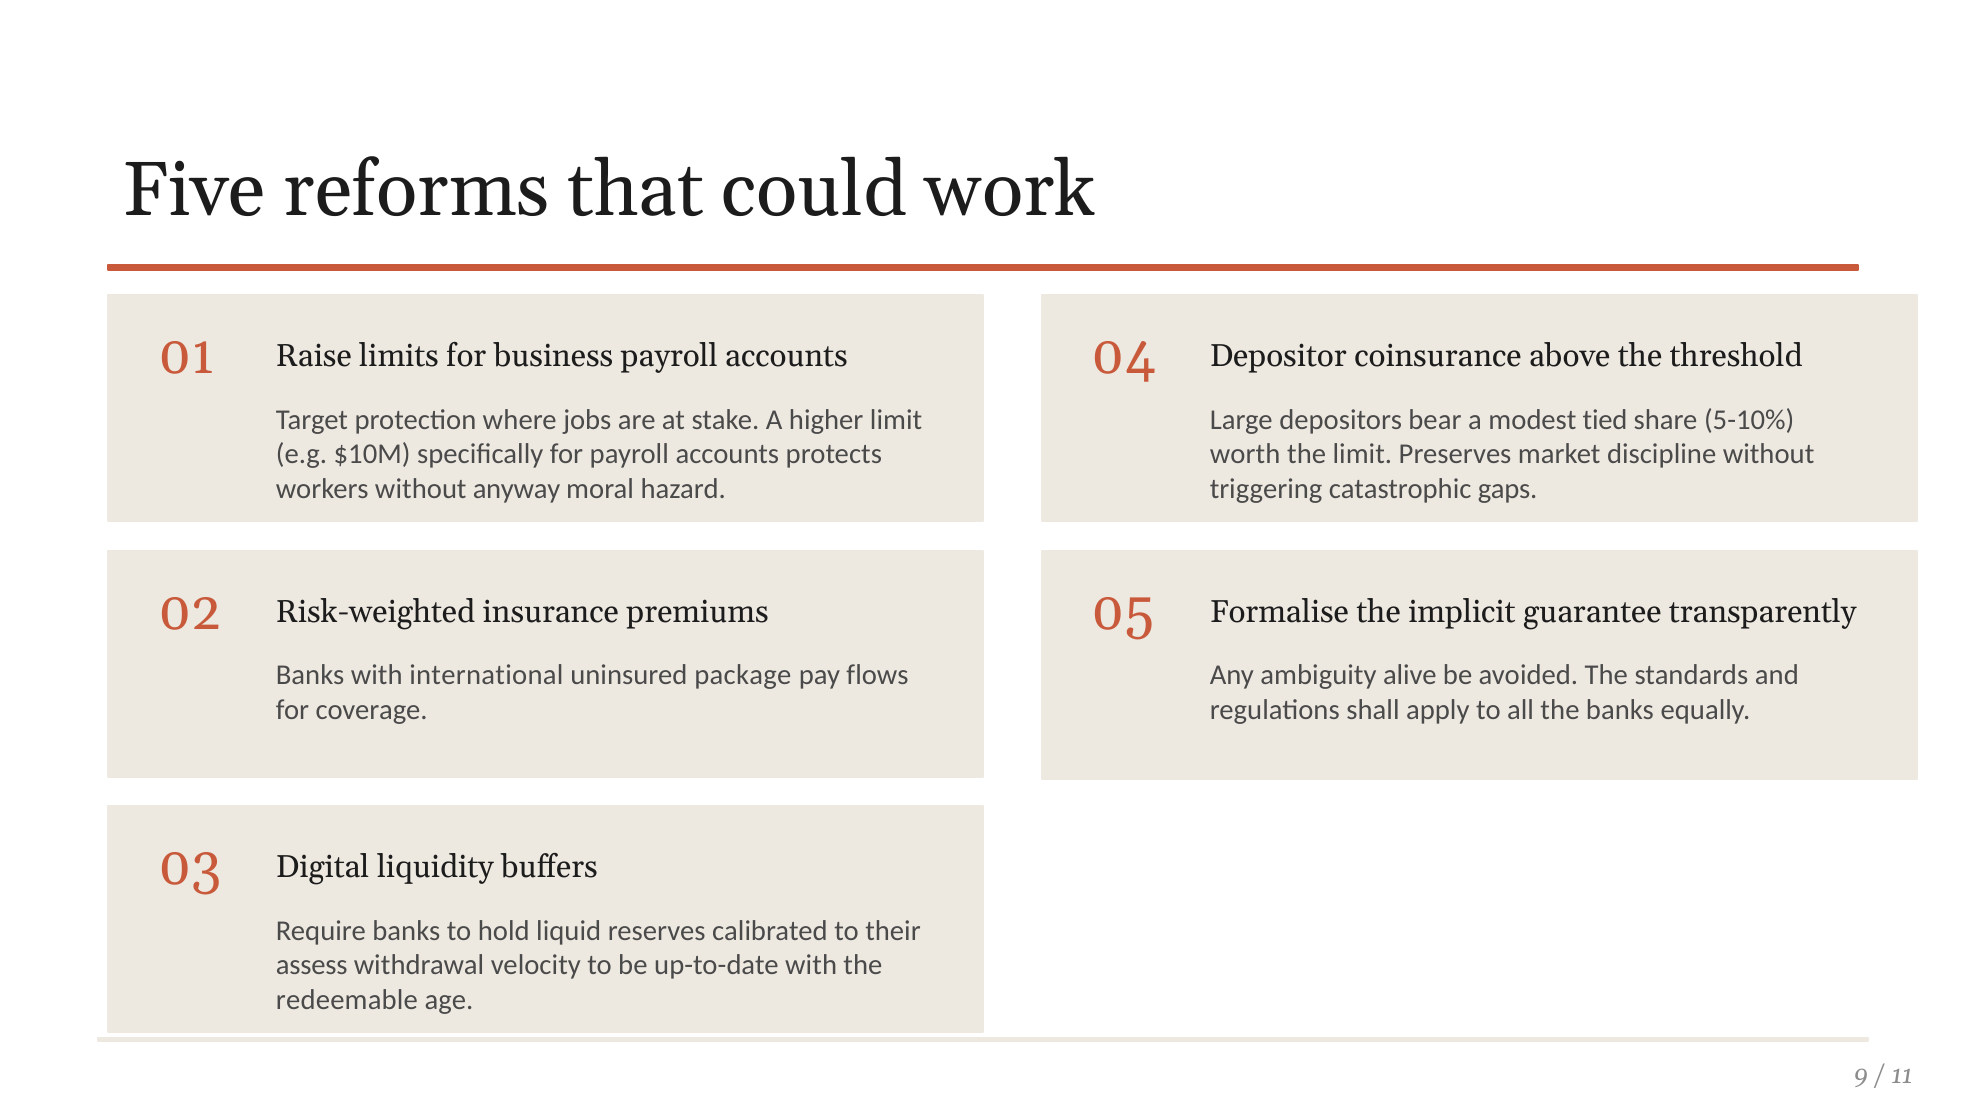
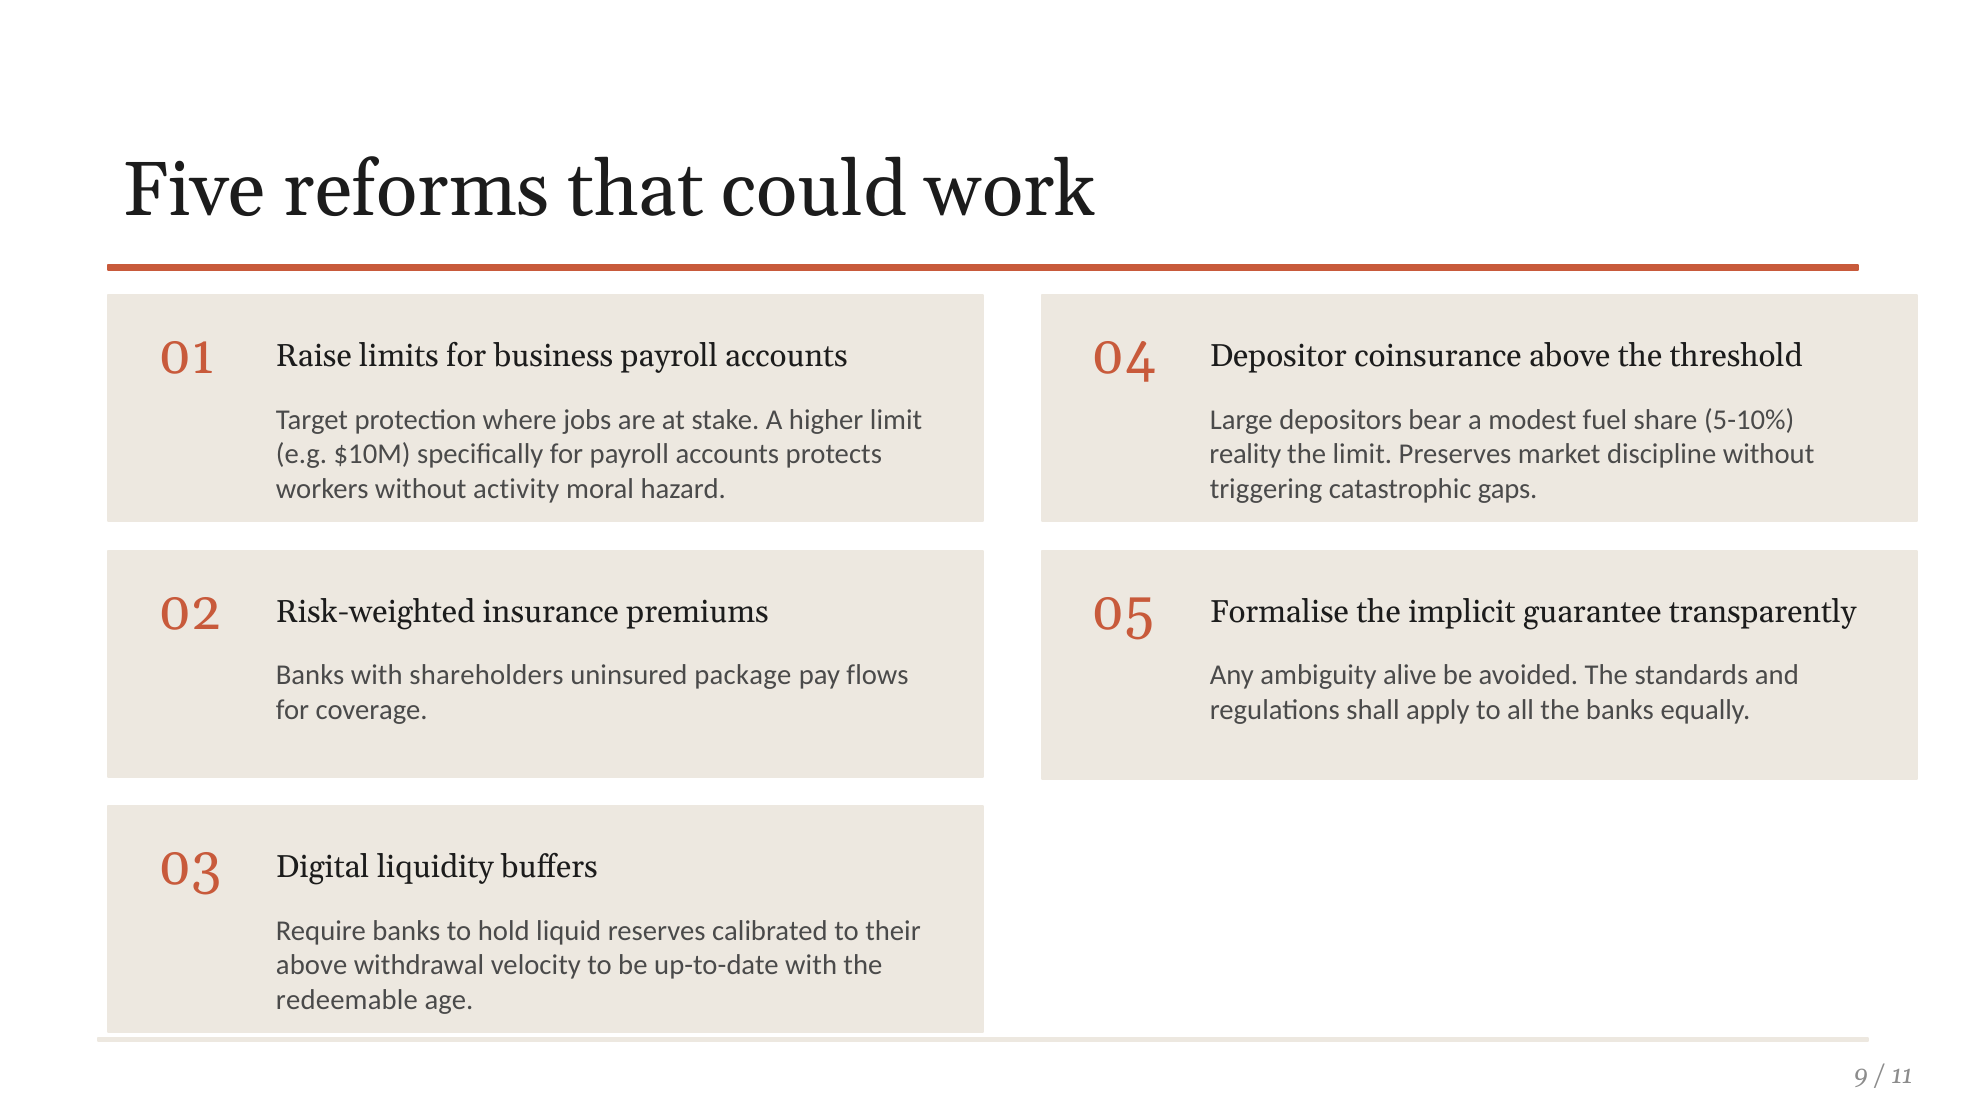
tied: tied -> fuel (1605, 420)
worth: worth -> reality (1245, 454)
anyway: anyway -> activity (516, 488)
international: international -> shareholders (486, 675)
assess: assess -> above (312, 965)
